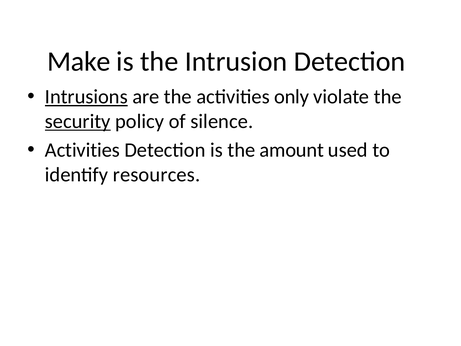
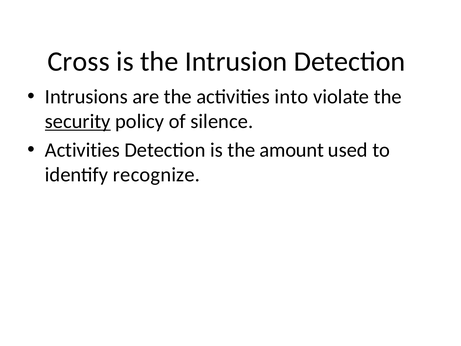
Make: Make -> Cross (79, 62)
Intrusions underline: present -> none (86, 97)
only: only -> into (291, 97)
resources: resources -> recognize (157, 175)
